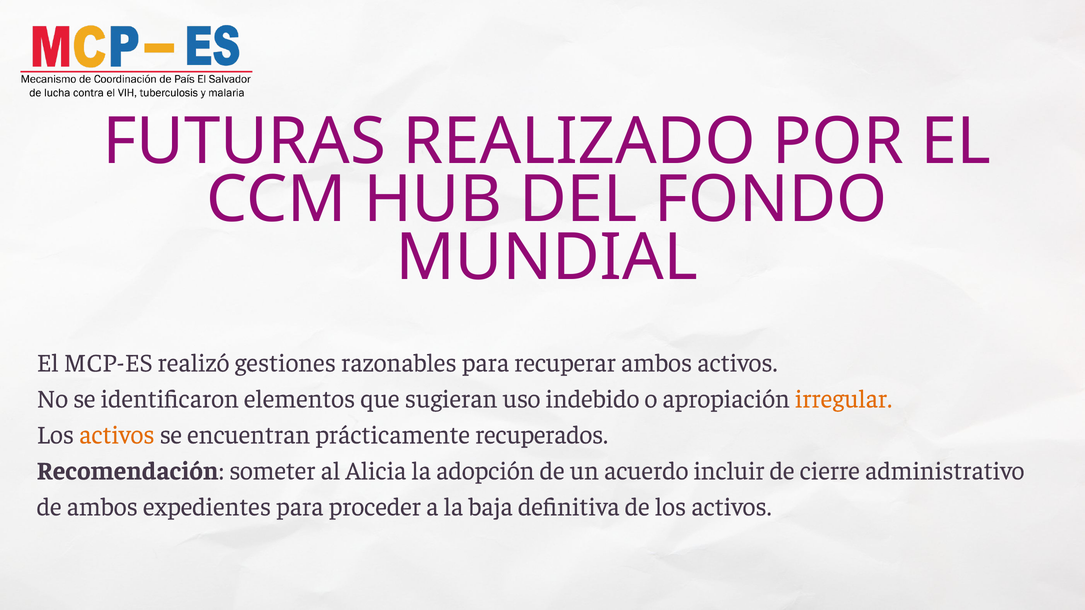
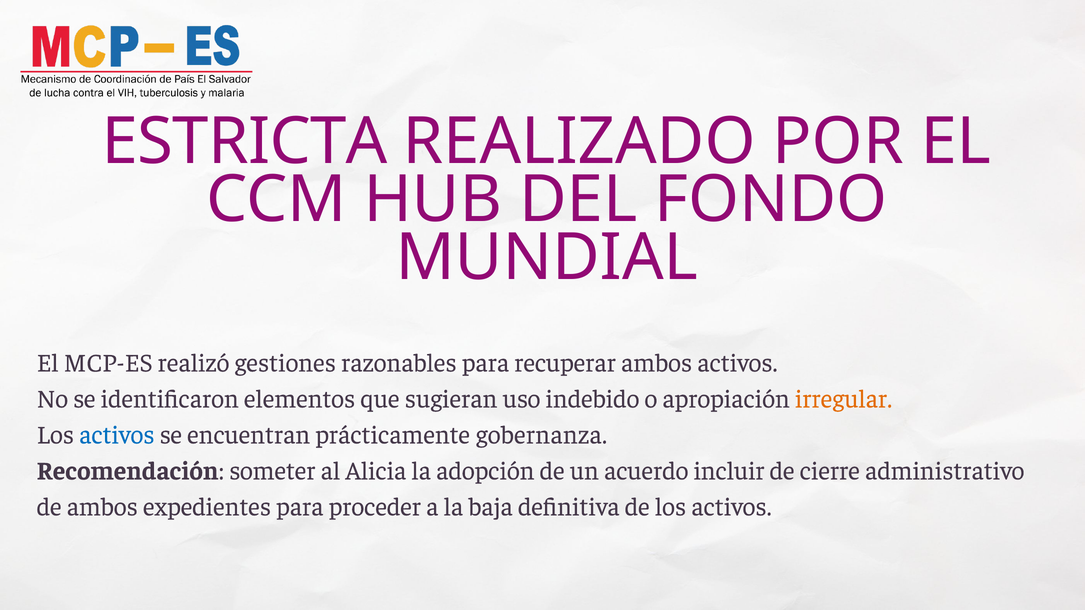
FUTURAS: FUTURAS -> ESTRICTA (245, 142)
activos colour: orange -> blue (117, 435)
recuperados: recuperados -> gobernanza (541, 435)
